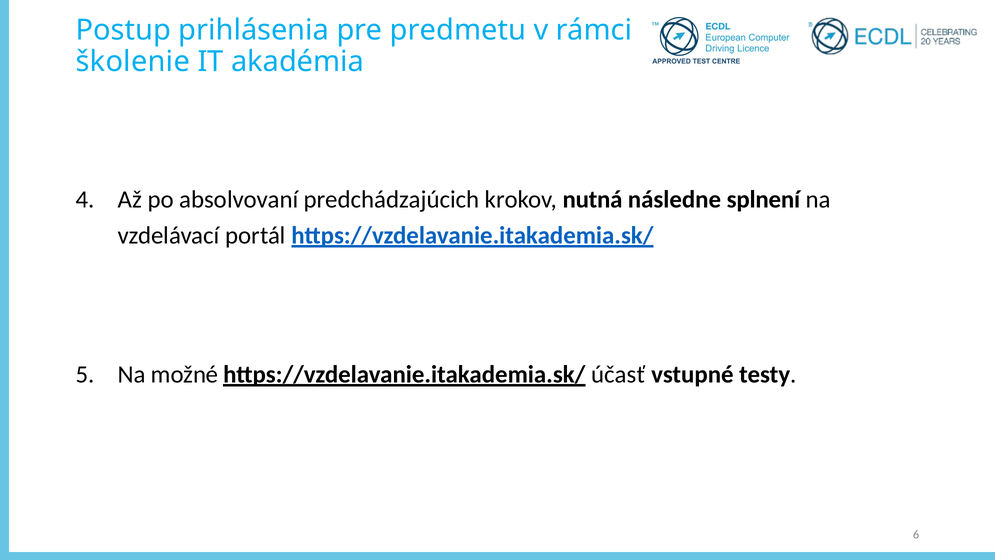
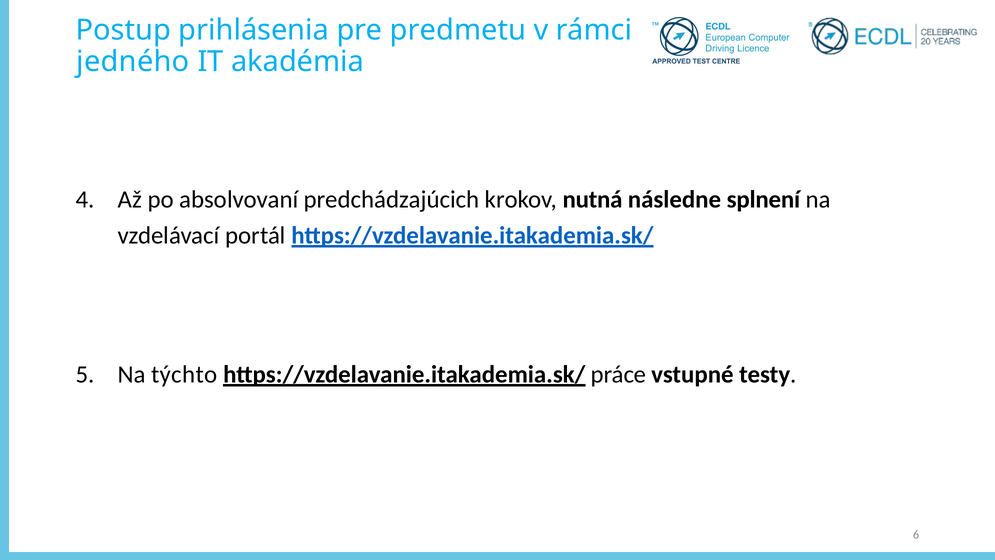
školenie: školenie -> jedného (133, 62)
možné: možné -> týchto (184, 374)
účasť: účasť -> práce (618, 374)
